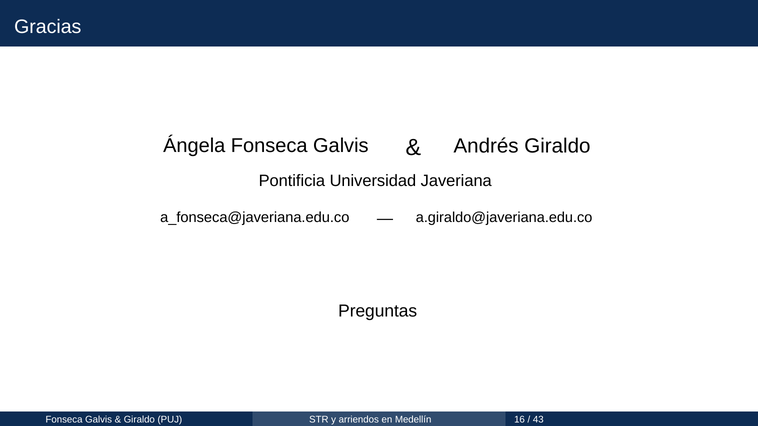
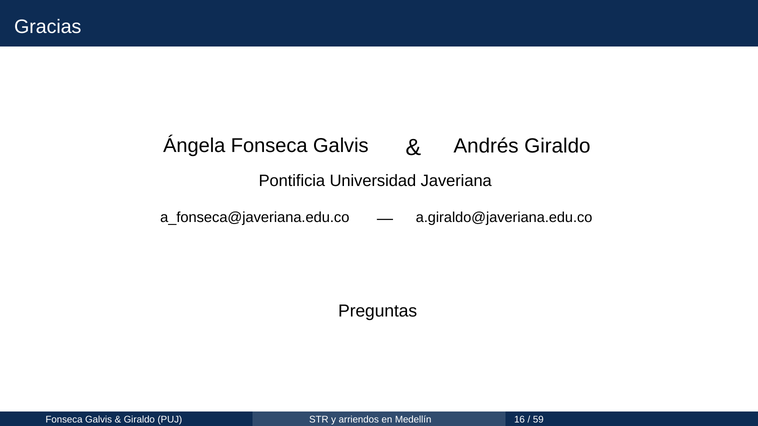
43: 43 -> 59 (538, 420)
